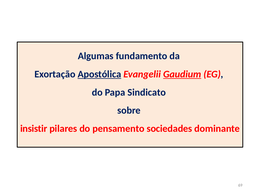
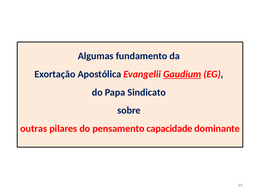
Apostólica underline: present -> none (99, 74)
insistir: insistir -> outras (34, 128)
sociedades: sociedades -> capacidade (169, 128)
